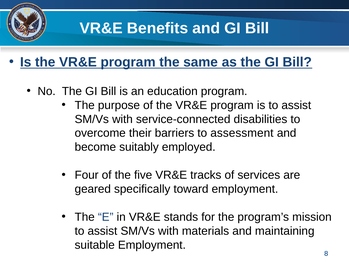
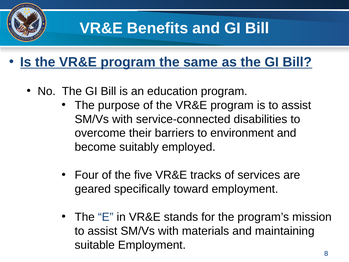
assessment: assessment -> environment (242, 133)
